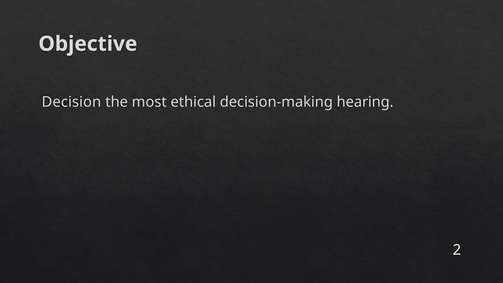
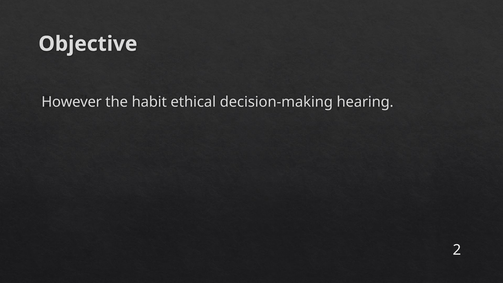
Decision: Decision -> However (72, 102)
most: most -> habit (149, 102)
